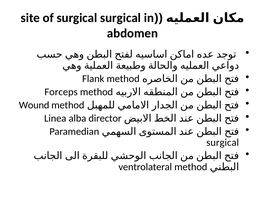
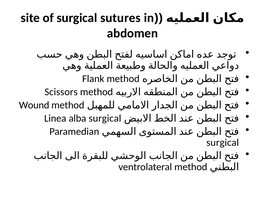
surgical surgical: surgical -> sutures (120, 18)
Forceps: Forceps -> Scissors (61, 92)
alba director: director -> surgical (105, 119)
